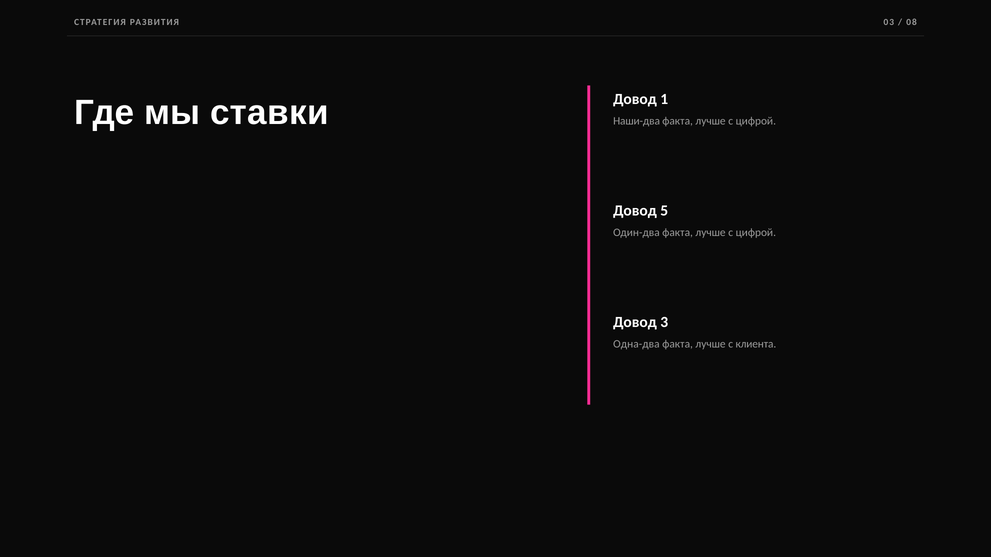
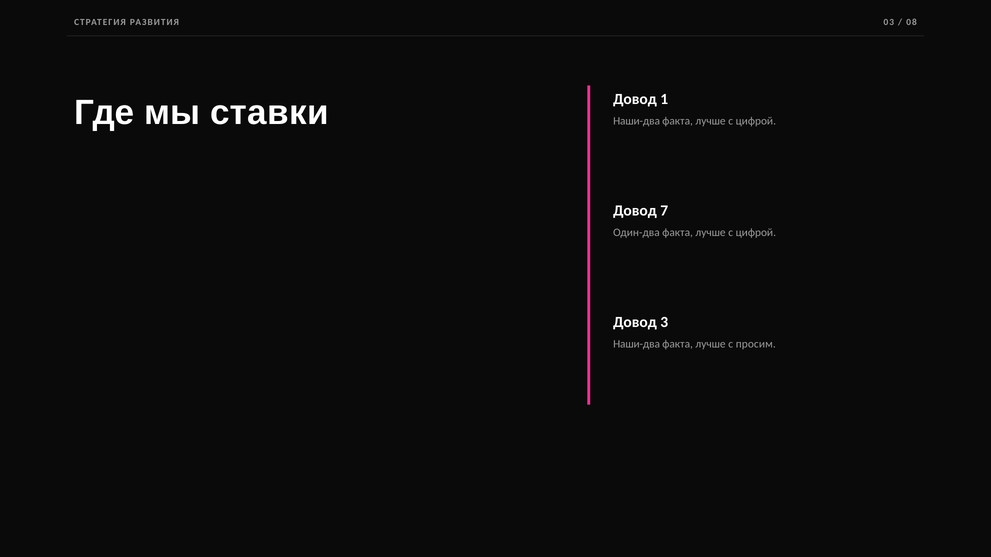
5: 5 -> 7 (664, 211)
Одна-два: Одна-два -> Наши-два (637, 344)
клиента: клиента -> просим (756, 344)
